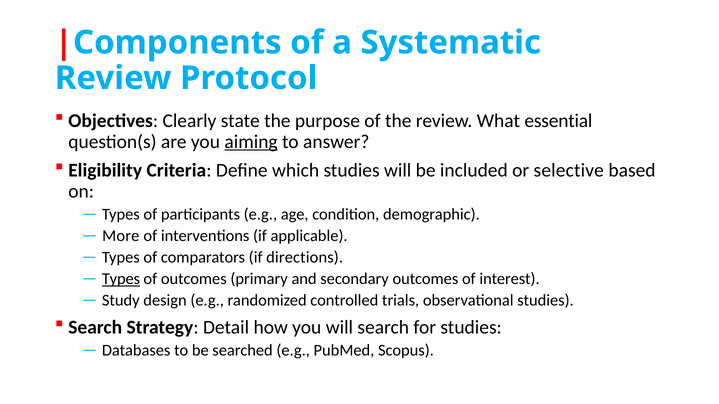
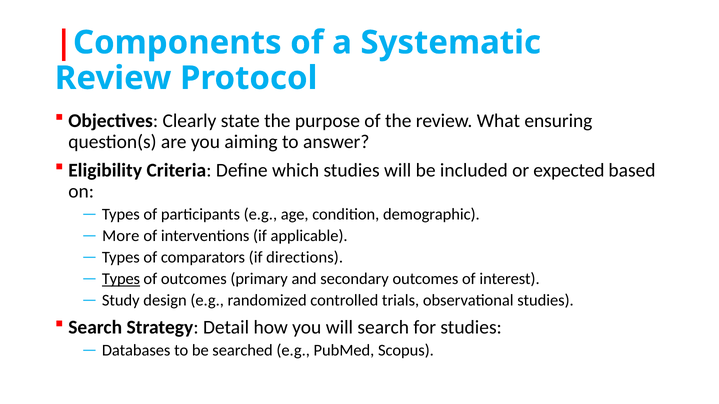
essential: essential -> ensuring (558, 121)
aiming underline: present -> none (251, 142)
selective: selective -> expected (569, 170)
